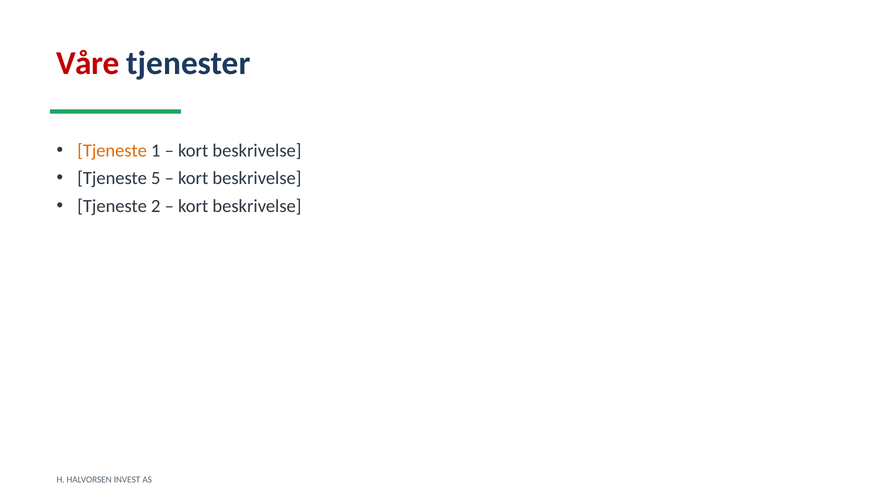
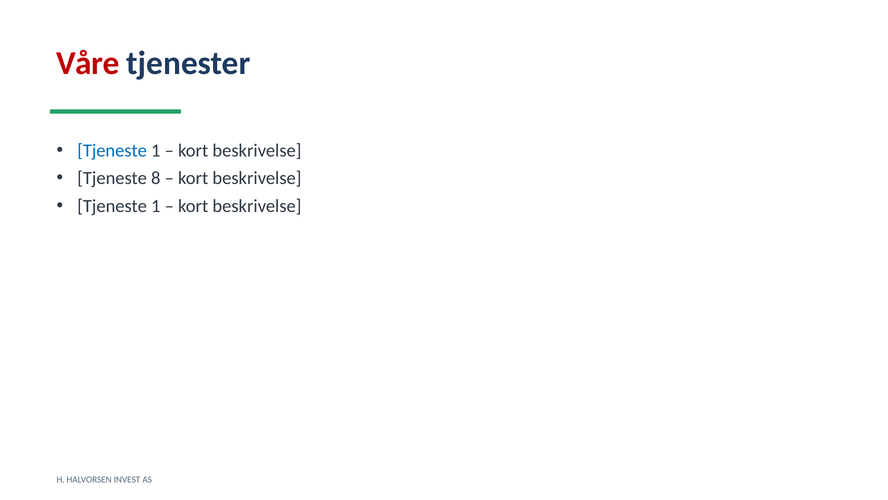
Tjeneste colour: orange -> blue (112, 150)
5: 5 -> 8 (156, 178)
2: 2 -> 1 (156, 206)
